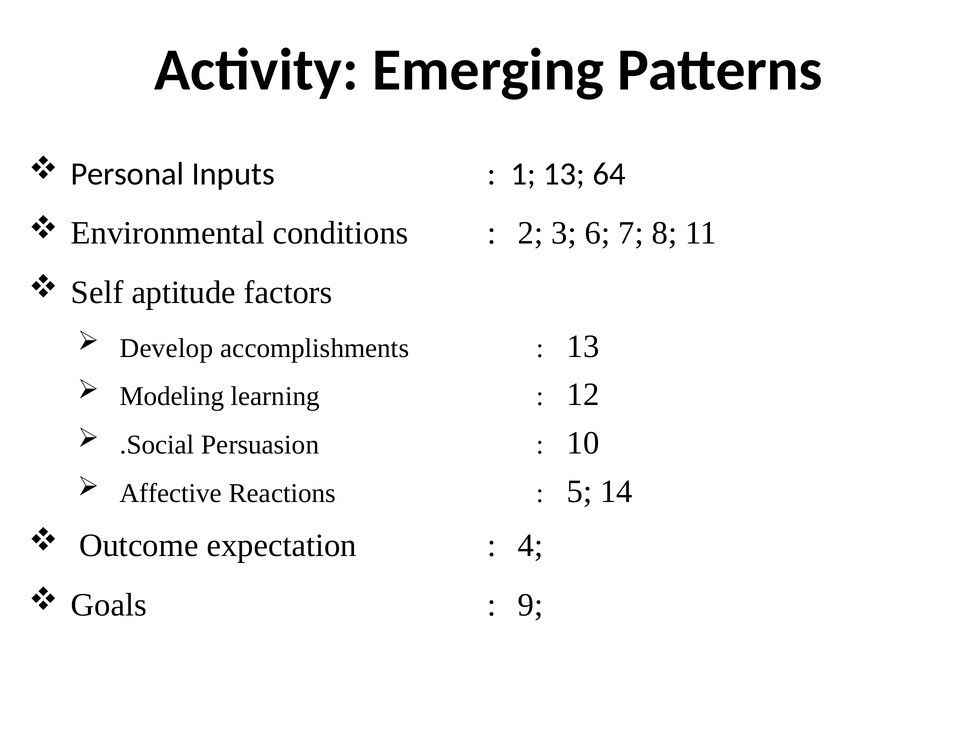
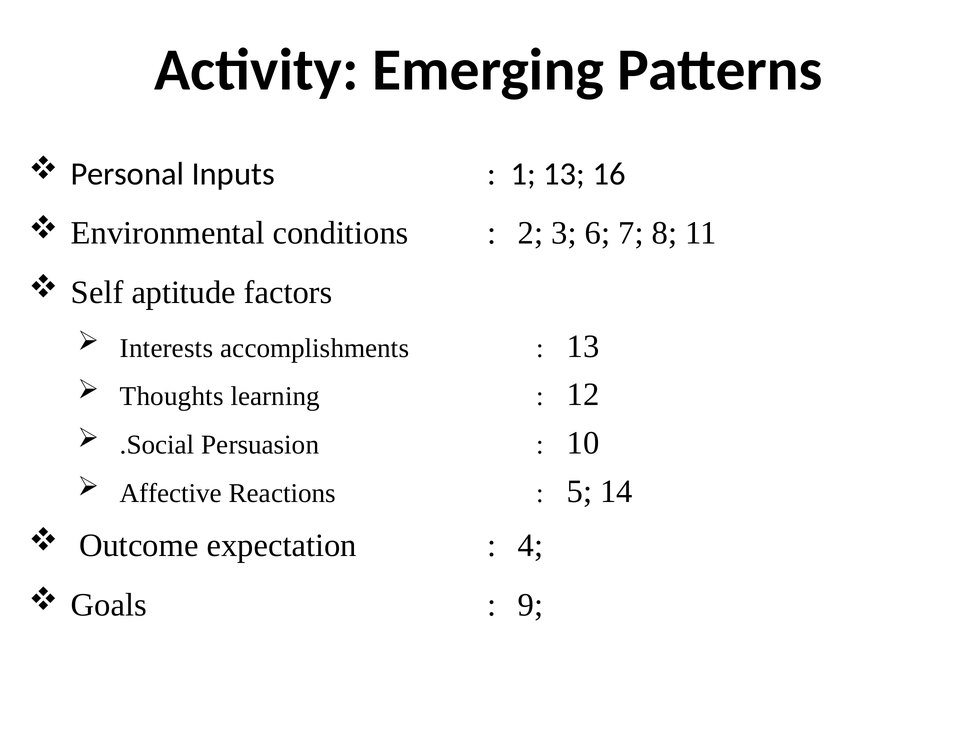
64: 64 -> 16 (609, 174)
Develop: Develop -> Interests (167, 348)
Modeling: Modeling -> Thoughts (172, 397)
